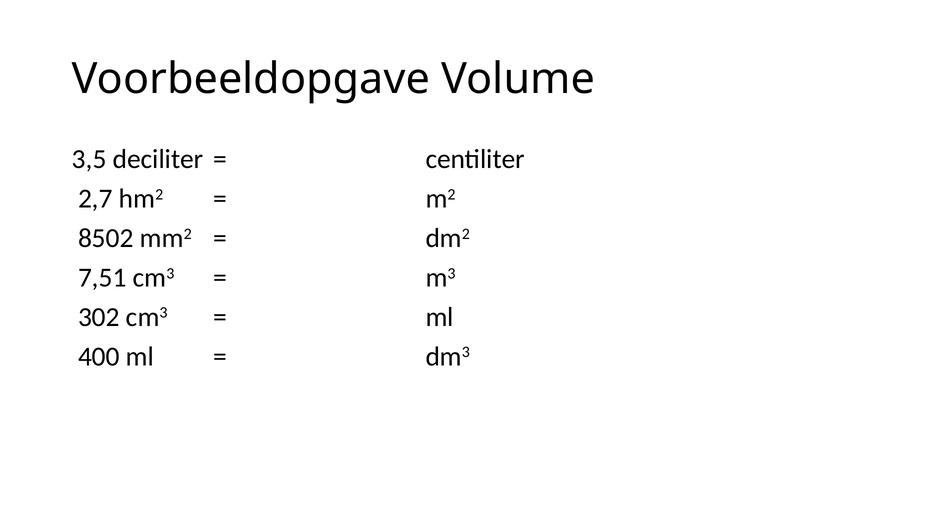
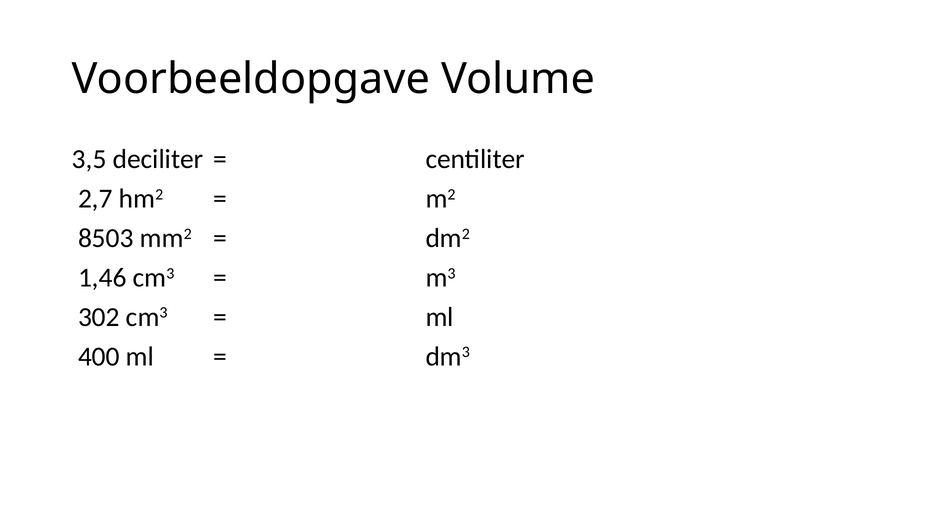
8502: 8502 -> 8503 (106, 238)
7,51: 7,51 -> 1,46 (102, 278)
